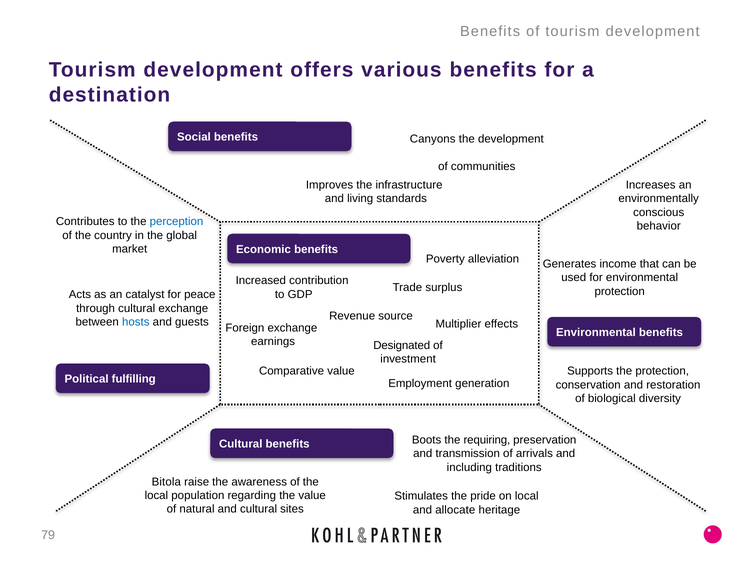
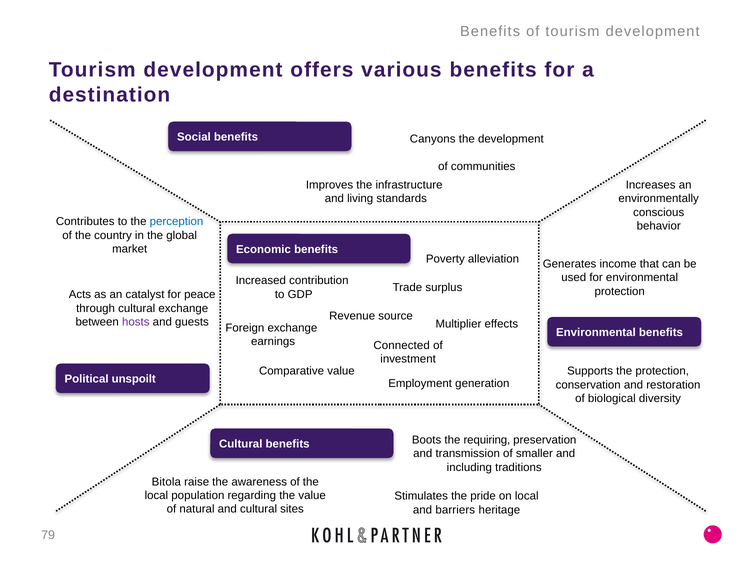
hosts colour: blue -> purple (136, 322)
Designated: Designated -> Connected (402, 346)
fulfilling: fulfilling -> unspoilt (134, 379)
arrivals: arrivals -> smaller (534, 454)
allocate: allocate -> barriers (455, 510)
